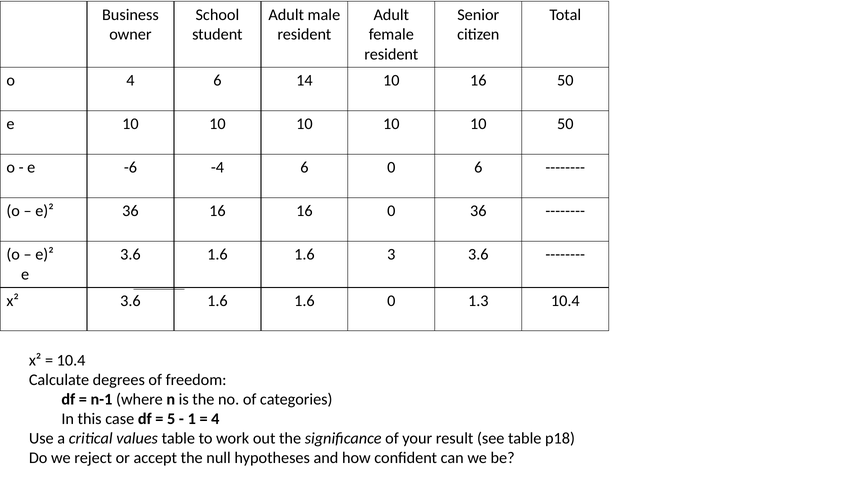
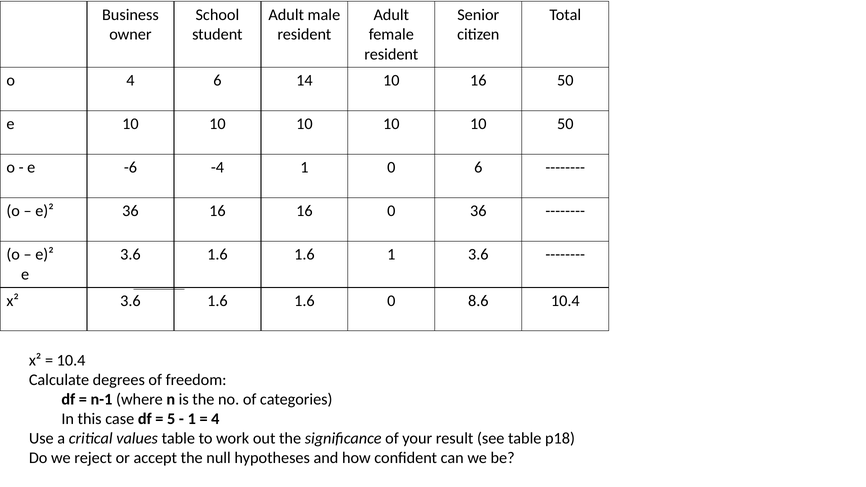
-4 6: 6 -> 1 (304, 168)
1.6 3: 3 -> 1 (391, 255)
1.3: 1.3 -> 8.6 (478, 301)
